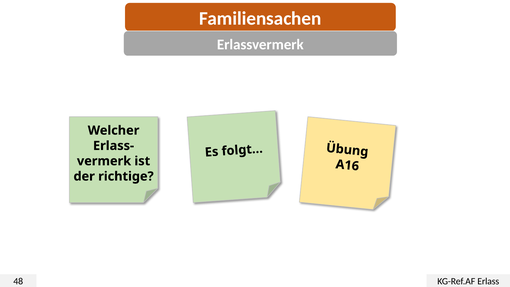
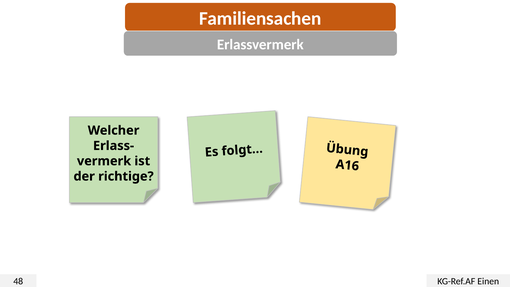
Erlass: Erlass -> Einen (488, 281)
